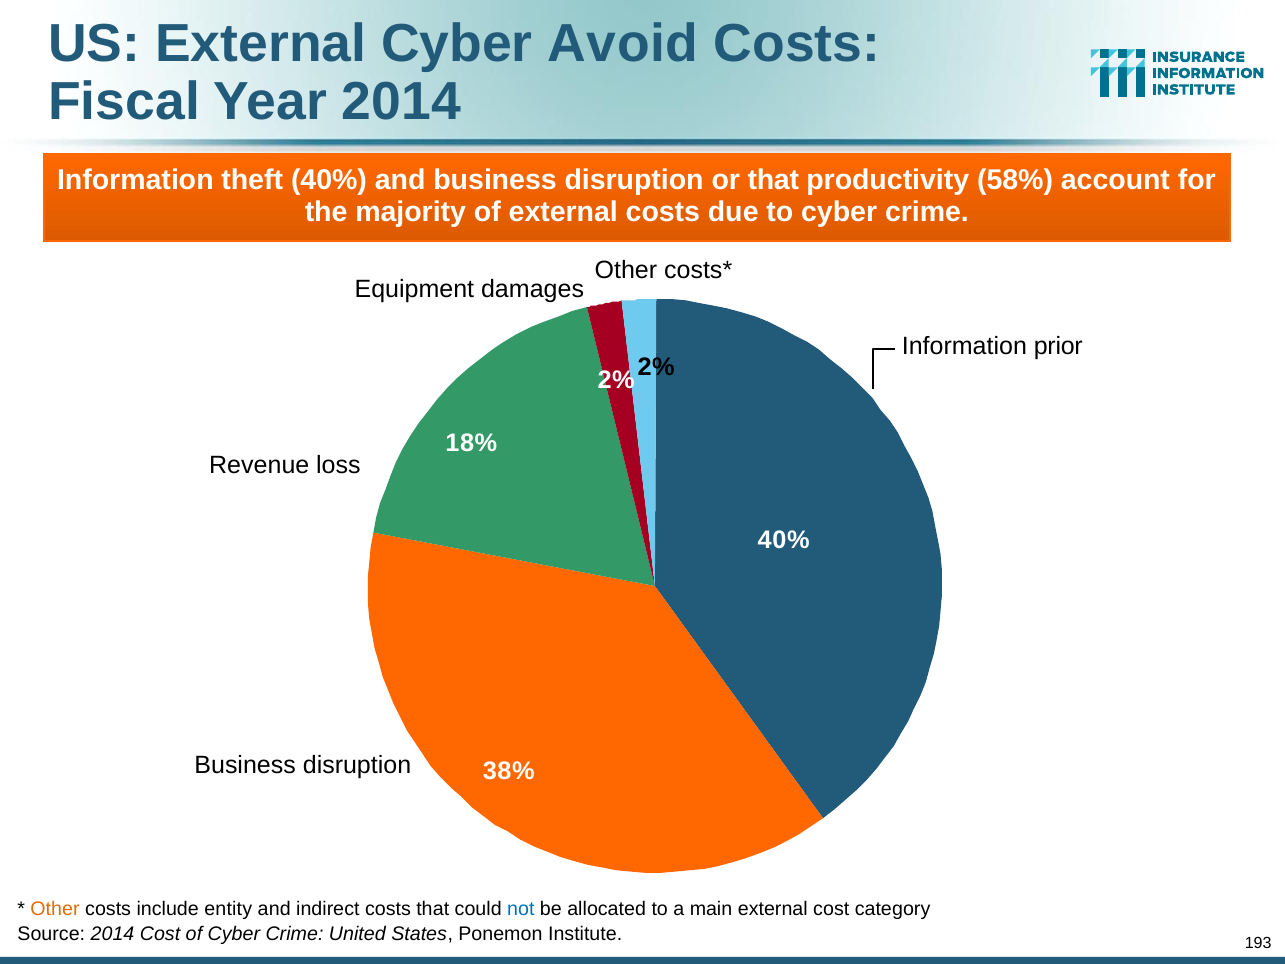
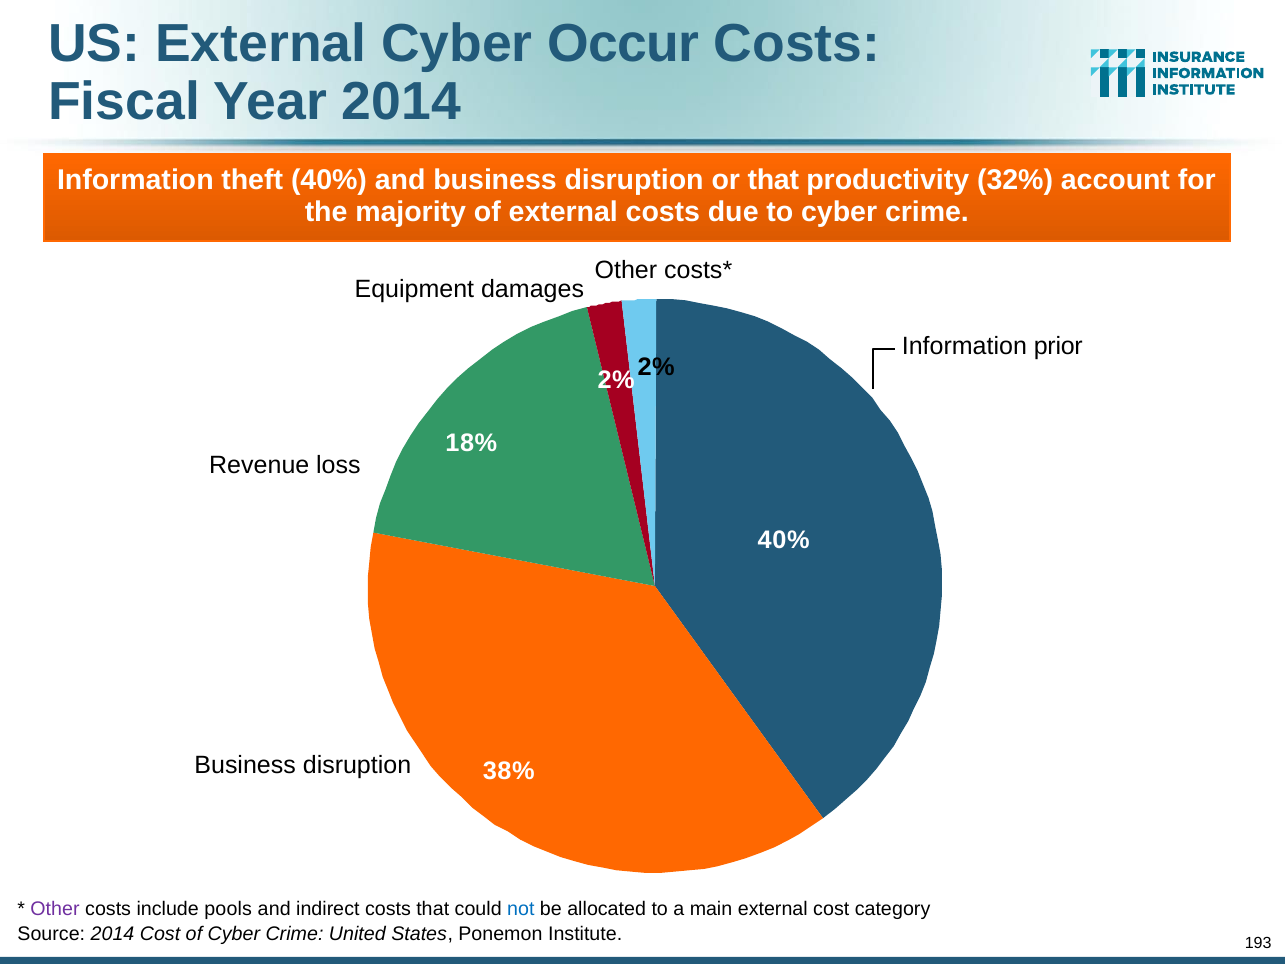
Avoid: Avoid -> Occur (624, 44)
58%: 58% -> 32% (1015, 180)
Other colour: orange -> purple (55, 909)
entity: entity -> pools (228, 909)
